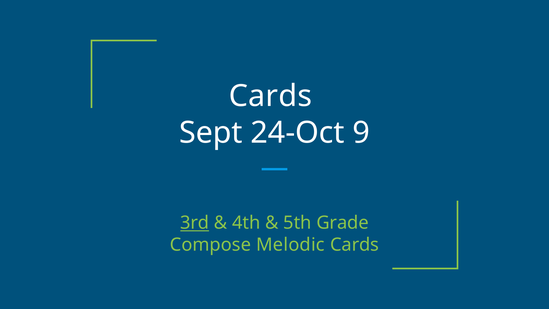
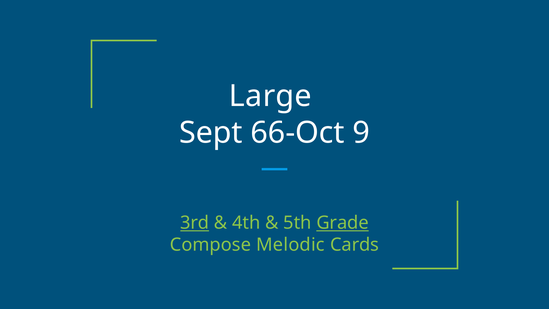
Cards: Cards -> Large (270, 96)
24-Oct: 24-Oct -> 66-Oct (298, 133)
Grade underline: none -> present (343, 223)
